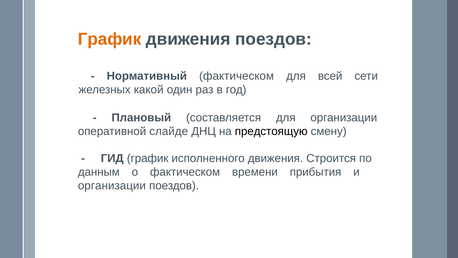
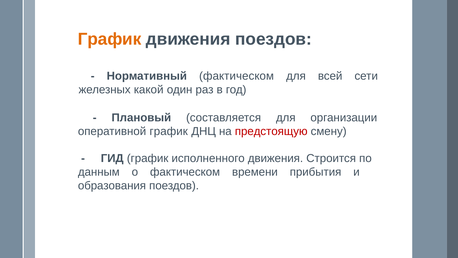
оперативной слайде: слайде -> график (169, 131)
предстоящую colour: black -> red (271, 131)
организации: организации -> образования (112, 186)
